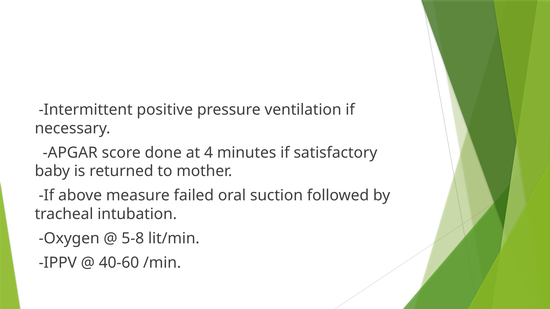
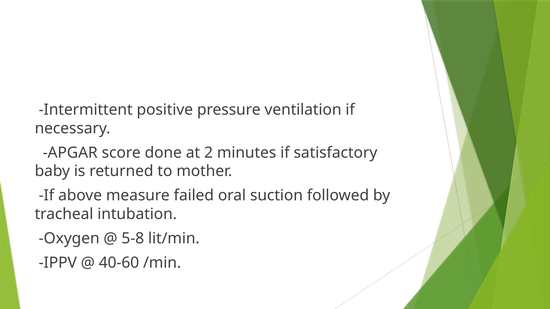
4: 4 -> 2 (209, 153)
